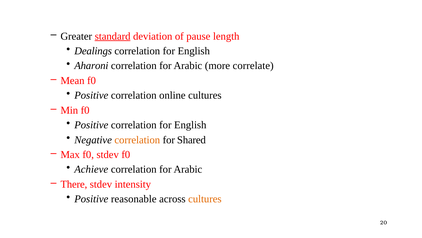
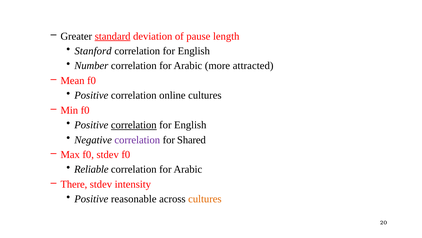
Dealings: Dealings -> Stanford (93, 51)
Aharoni: Aharoni -> Number (91, 66)
correlate: correlate -> attracted (253, 66)
correlation underline: none -> present (134, 125)
correlation colour: orange -> purple (137, 139)
Achieve: Achieve -> Reliable (91, 169)
